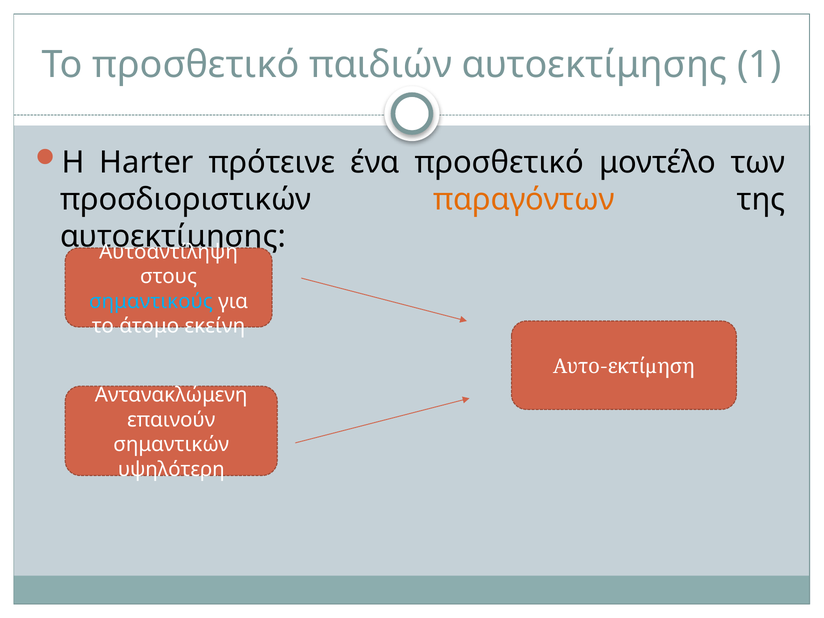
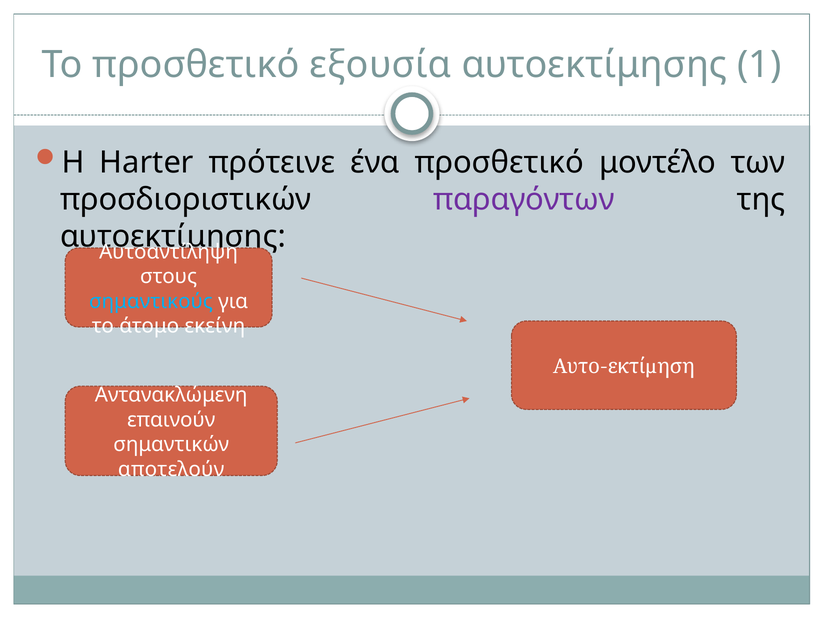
παιδιών: παιδιών -> εξουσία (380, 65)
παραγόντων colour: orange -> purple (524, 199)
υψηλότερη: υψηλότερη -> αποτελούν (171, 469)
